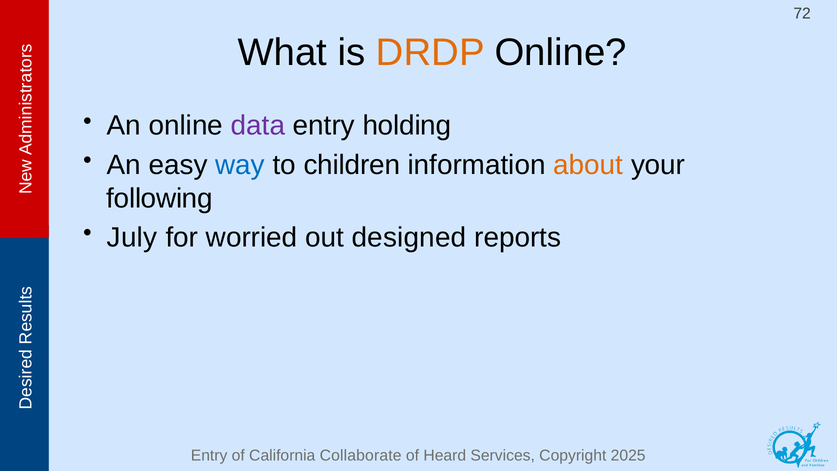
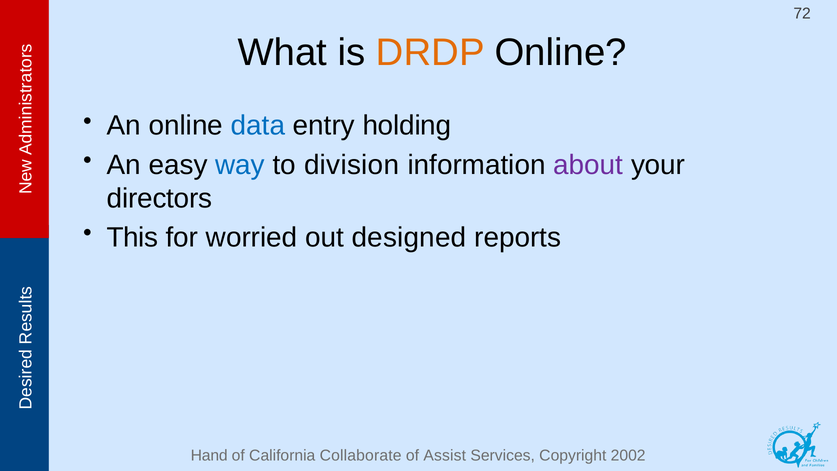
data colour: purple -> blue (258, 126)
children: children -> division (352, 165)
about colour: orange -> purple (588, 165)
following: following -> directors (160, 198)
July: July -> This (132, 237)
Entry: Entry -> Hand (209, 456)
Heard: Heard -> Assist (445, 456)
2025: 2025 -> 2002 (628, 456)
